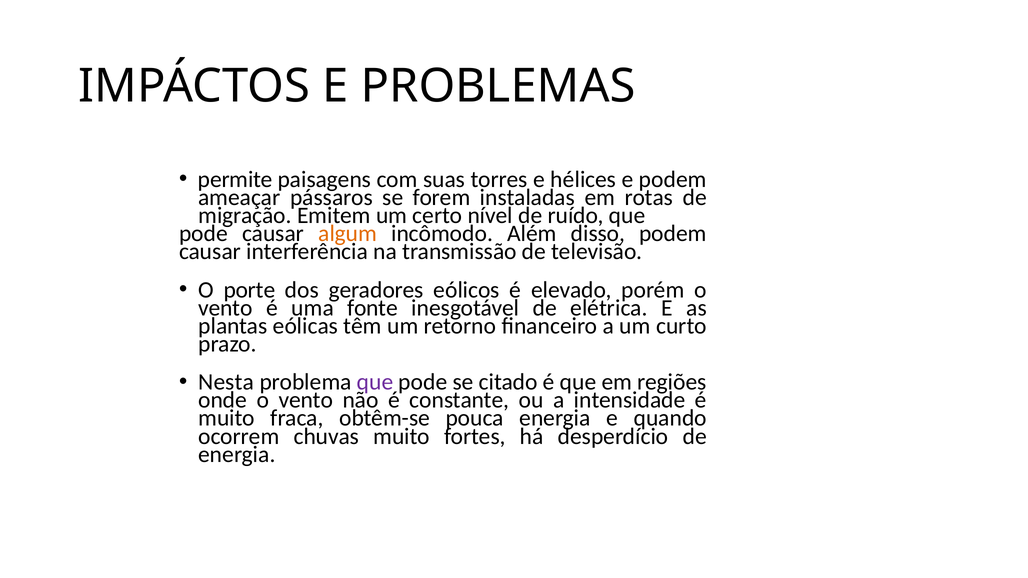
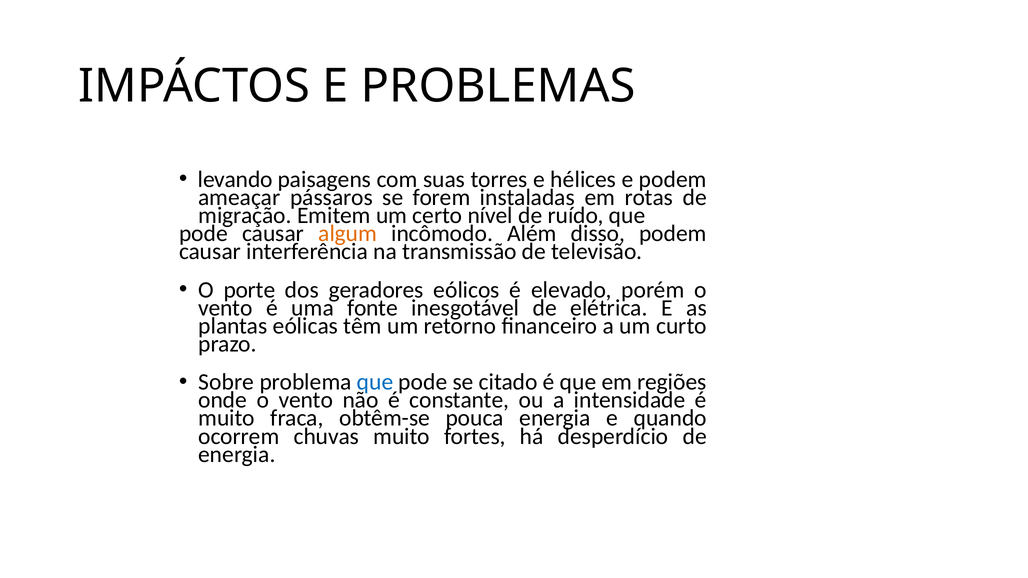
permite: permite -> levando (235, 180)
Nesta: Nesta -> Sobre (226, 382)
que colour: purple -> blue (375, 382)
